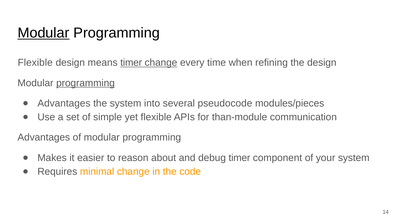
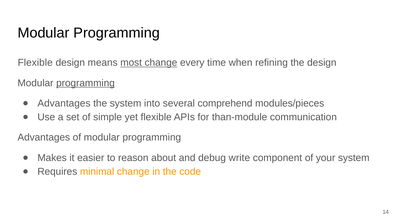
Modular underline: present -> none (43, 33)
means timer: timer -> most (131, 63)
pseudocode: pseudocode -> comprehend (225, 103)
debug timer: timer -> write (239, 158)
